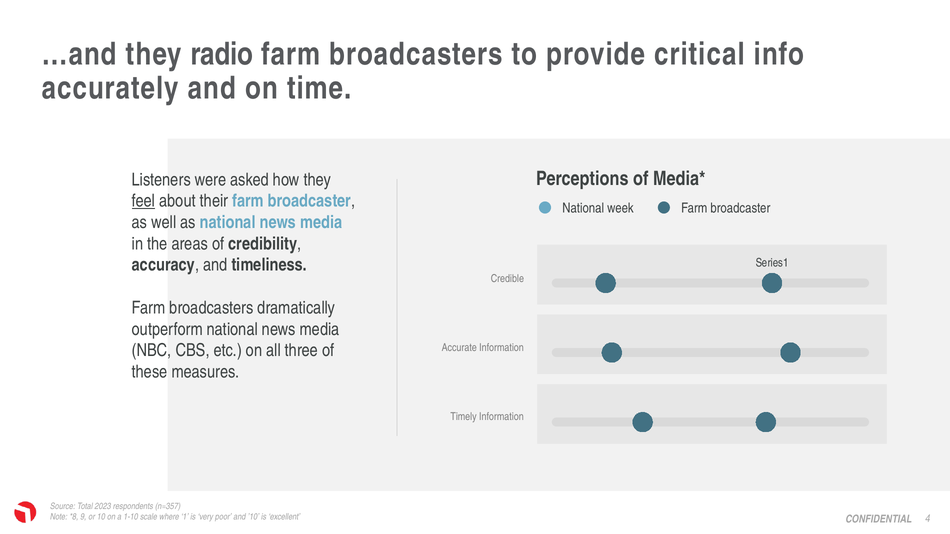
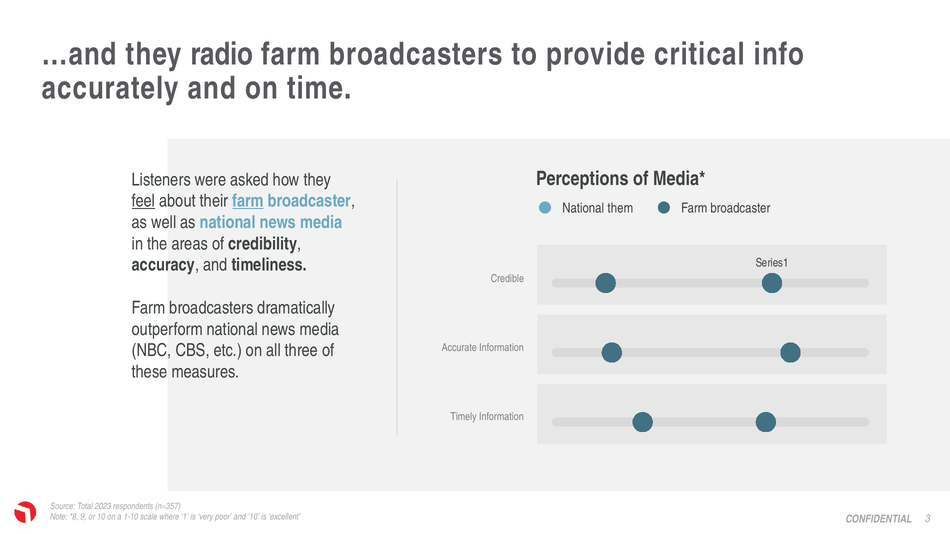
farm underline: none -> present (248, 201)
week: week -> them (620, 208)
4: 4 -> 3 (928, 519)
